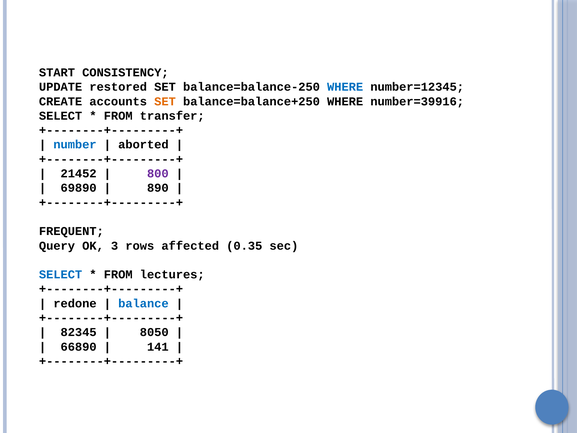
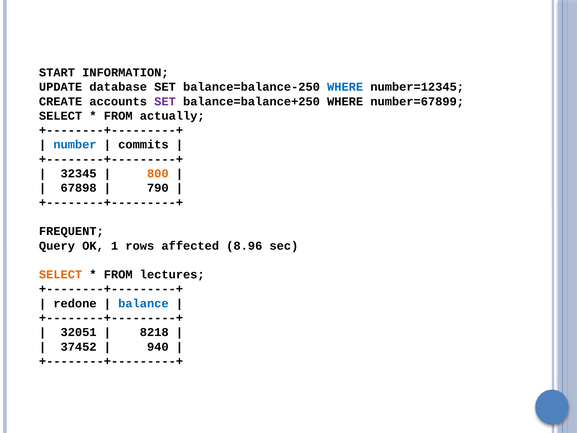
CONSISTENCY: CONSISTENCY -> INFORMATION (125, 72)
restored: restored -> database (118, 87)
SET colour: orange -> purple (165, 101)
number=39916: number=39916 -> number=67899 (417, 101)
transfer: transfer -> actually (172, 116)
aborted: aborted -> commits (143, 145)
21452: 21452 -> 32345 (79, 173)
800 colour: purple -> orange (158, 173)
69890: 69890 -> 67898 (79, 188)
890: 890 -> 790 (158, 188)
3: 3 -> 1 (115, 246)
0.35: 0.35 -> 8.96 (244, 246)
SELECT colour: blue -> orange (61, 274)
82345: 82345 -> 32051 (79, 332)
8050: 8050 -> 8218 (154, 332)
66890: 66890 -> 37452 (79, 347)
141: 141 -> 940 (158, 347)
